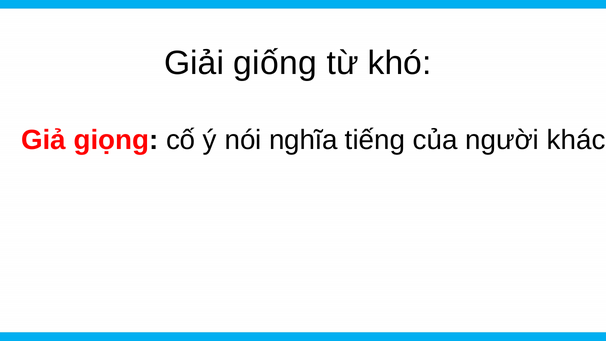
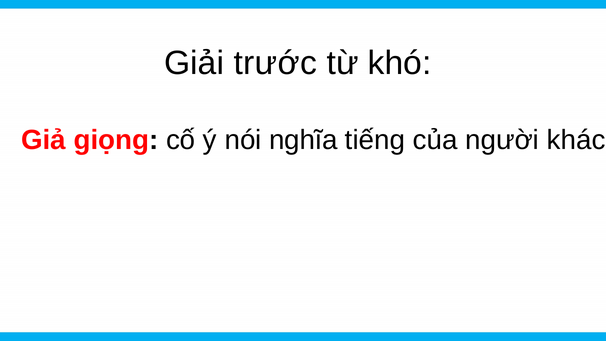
giống: giống -> trước (275, 63)
